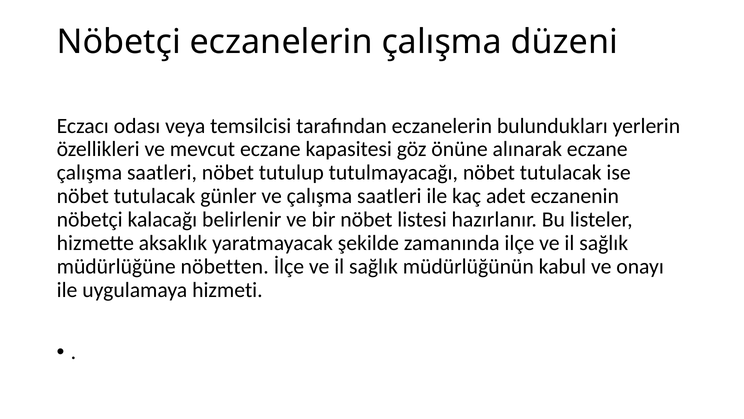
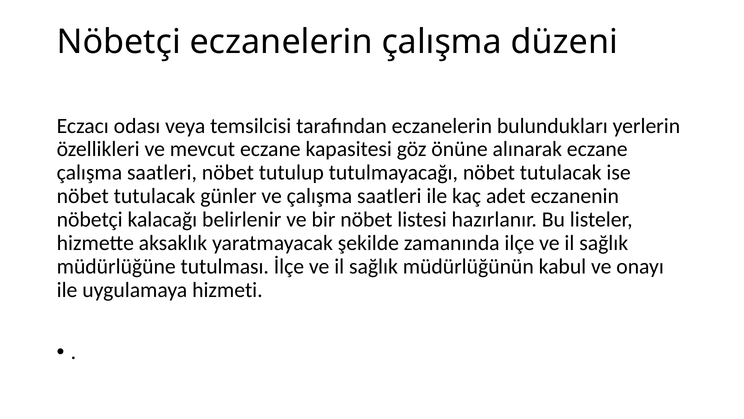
nöbetten: nöbetten -> tutulması (225, 266)
